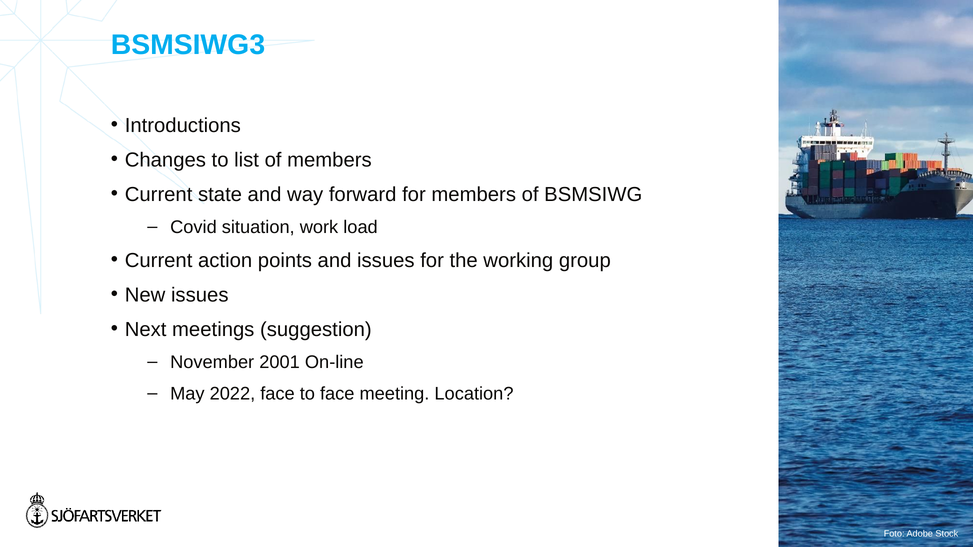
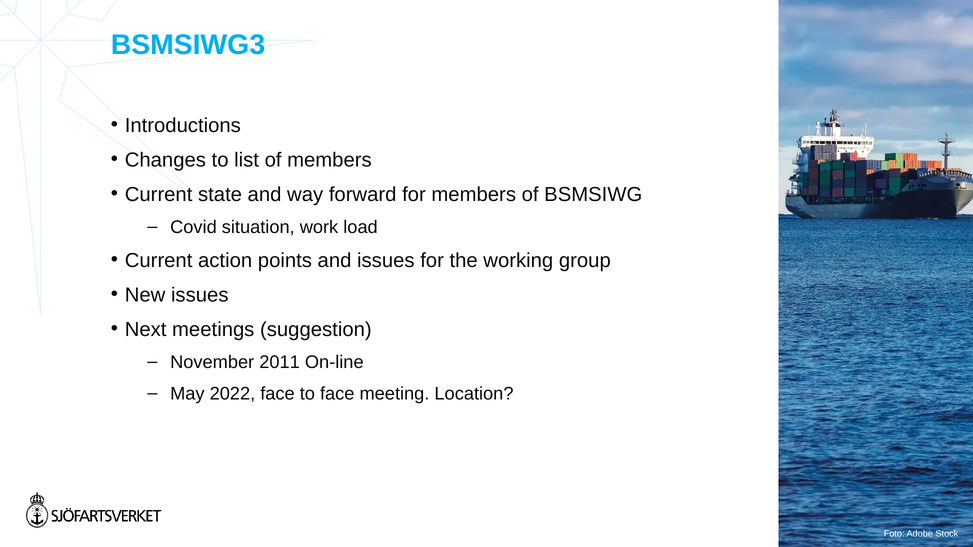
2001: 2001 -> 2011 (280, 362)
